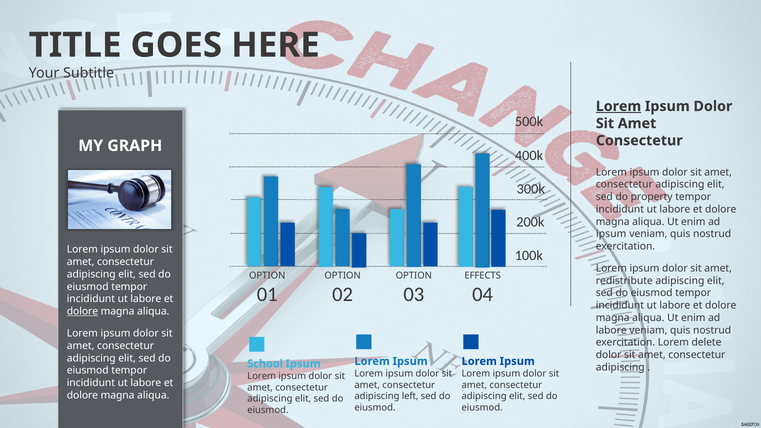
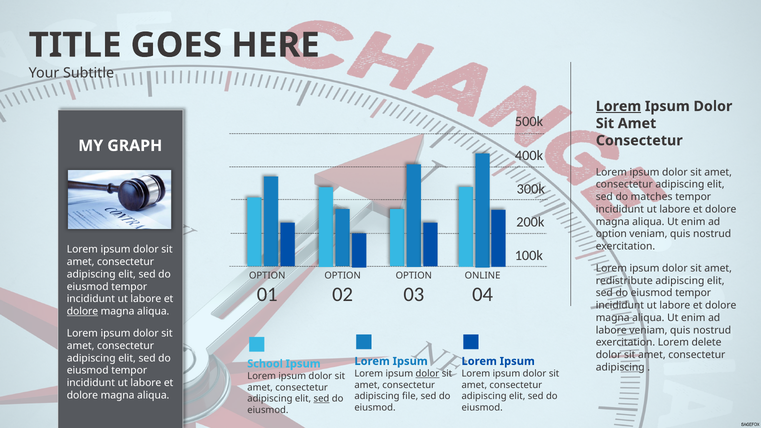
property: property -> matches (652, 197)
ipsum: ipsum -> option (611, 234)
EFFECTS: EFFECTS -> ONLINE (483, 276)
dolor underline: none -> present (427, 374)
left: left -> file (410, 396)
sed underline: none -> present (321, 399)
